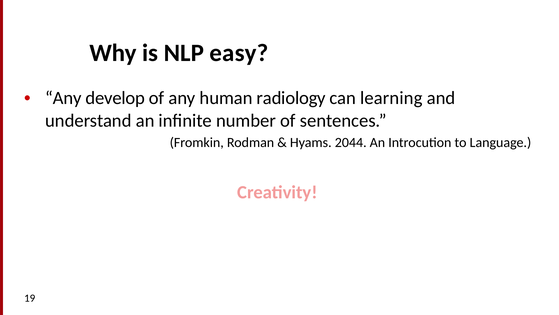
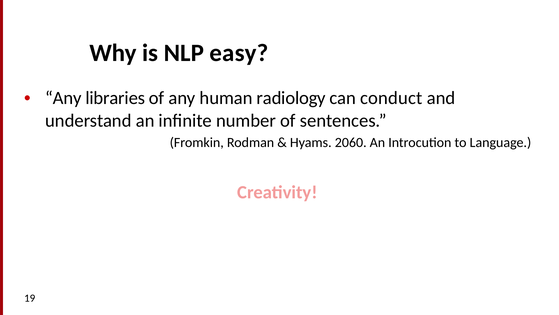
develop: develop -> libraries (115, 98)
learning: learning -> conduct (391, 98)
2044: 2044 -> 2060 (351, 142)
